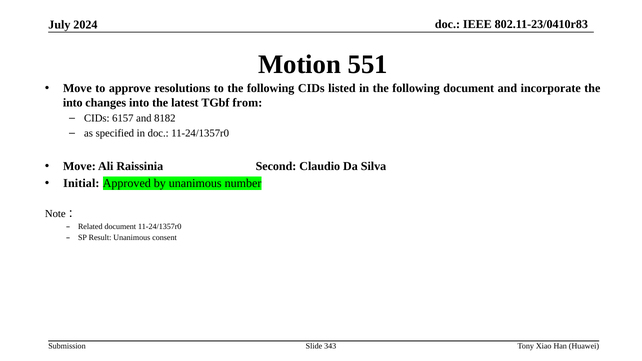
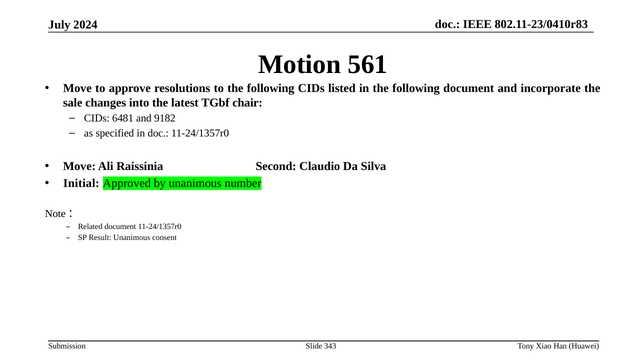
551: 551 -> 561 (368, 64)
into: into -> sale (73, 103)
from: from -> chair (247, 103)
6157: 6157 -> 6481 (123, 118)
8182: 8182 -> 9182 (165, 118)
